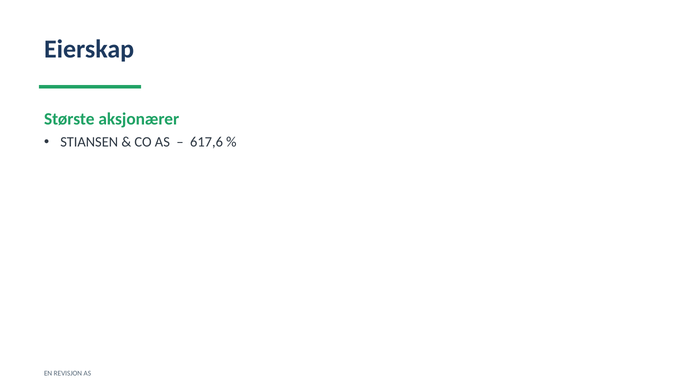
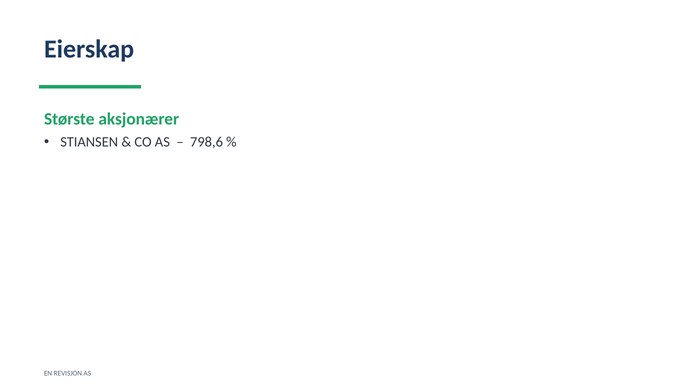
617,6: 617,6 -> 798,6 (207, 142)
